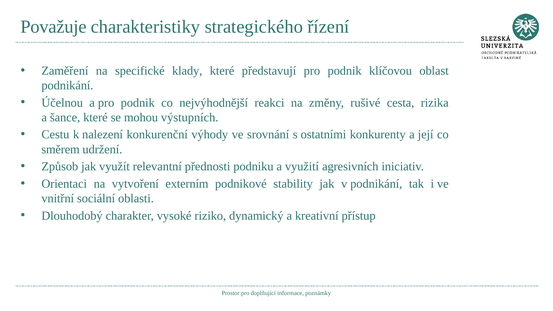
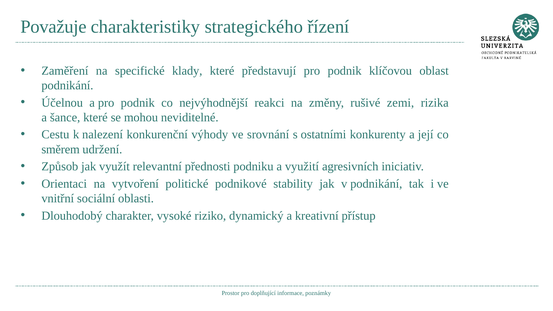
cesta: cesta -> zemi (401, 103)
výstupních: výstupních -> neviditelné (190, 117)
externím: externím -> politické (187, 184)
